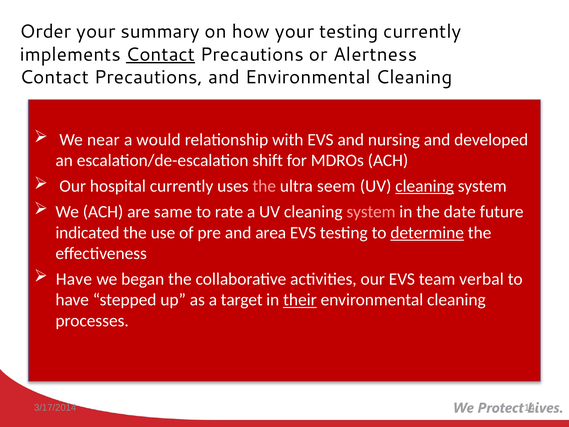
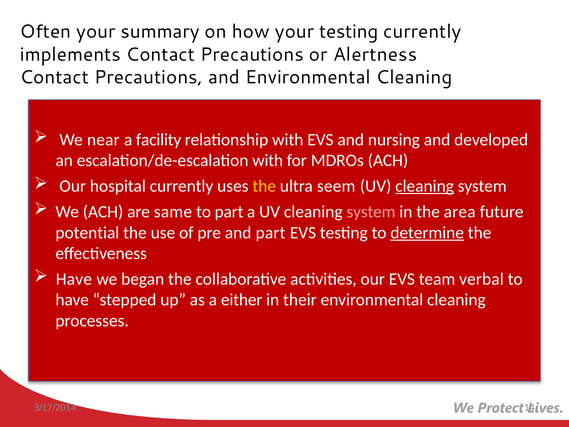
Order: Order -> Often (46, 32)
Contact underline: present -> none (160, 54)
would: would -> facility (159, 140)
escalation/de-escalation shift: shift -> with (268, 160)
the colour: pink -> yellow (264, 186)
to rate: rate -> part (229, 212)
date: date -> area (460, 212)
indicated: indicated -> potential (87, 232)
and area: area -> part (271, 232)
target: target -> either (242, 300)
their underline: present -> none (300, 300)
